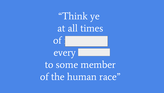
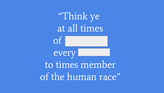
to some: some -> times (67, 64)
